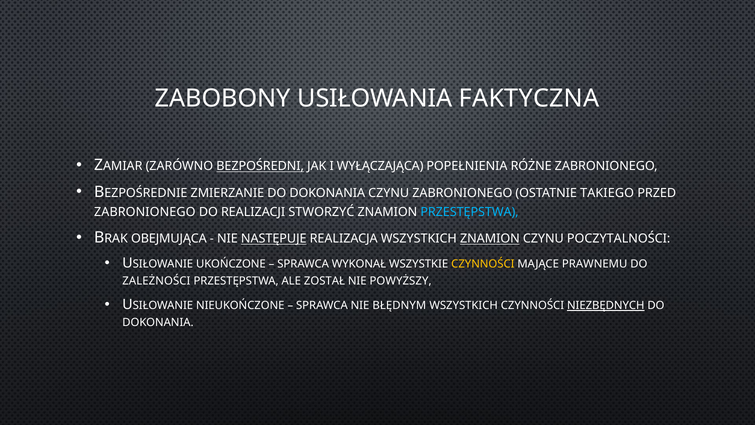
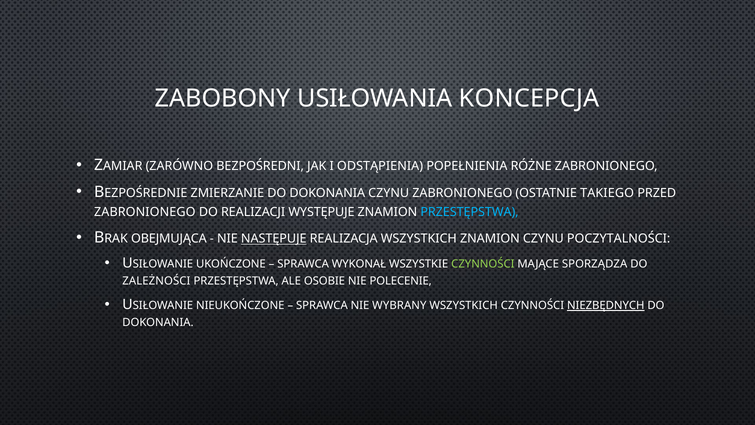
FAKTYCZNA: FAKTYCZNA -> KONCEPCJA (529, 98)
BEZPOŚREDNI underline: present -> none (260, 166)
WYŁĄCZAJĄCA: WYŁĄCZAJĄCA -> ODSTĄPIENIA (380, 166)
STWORZYĆ: STWORZYĆ -> WYSTĘPUJE (321, 212)
ZNAMION underline: present -> none (490, 239)
CZYNNOŚCI colour: yellow -> light green (483, 264)
PRAWNEMU: PRAWNEMU -> SPORZĄDZA (595, 264)
ZOSTAŁ: ZOSTAŁ -> OSOBIE (324, 281)
POWYŻSZY: POWYŻSZY -> POLECENIE (401, 281)
BŁĘDNYM: BŁĘDNYM -> WYBRANY (399, 305)
